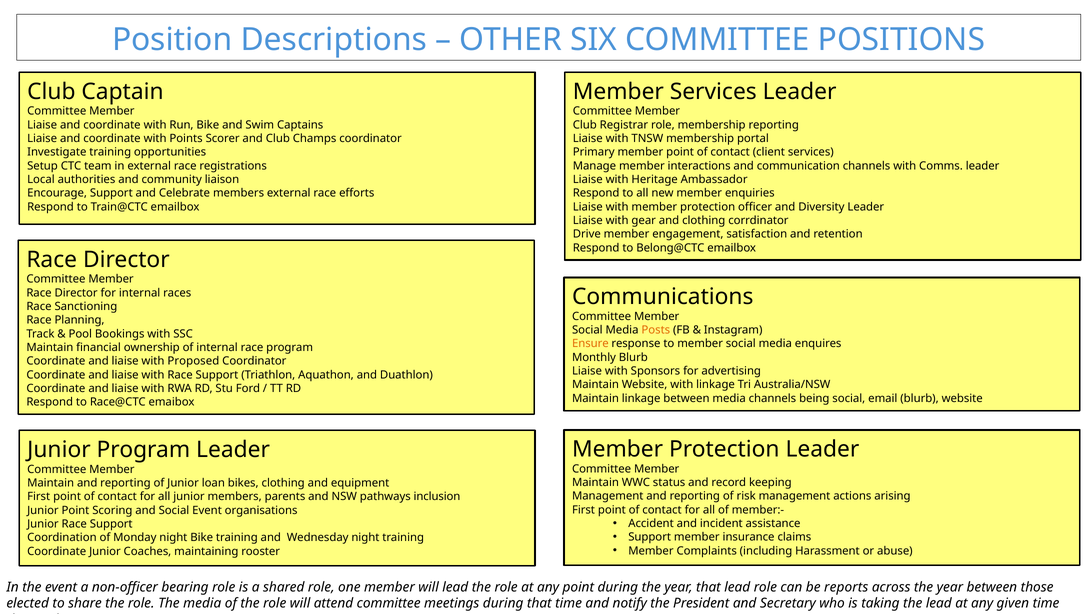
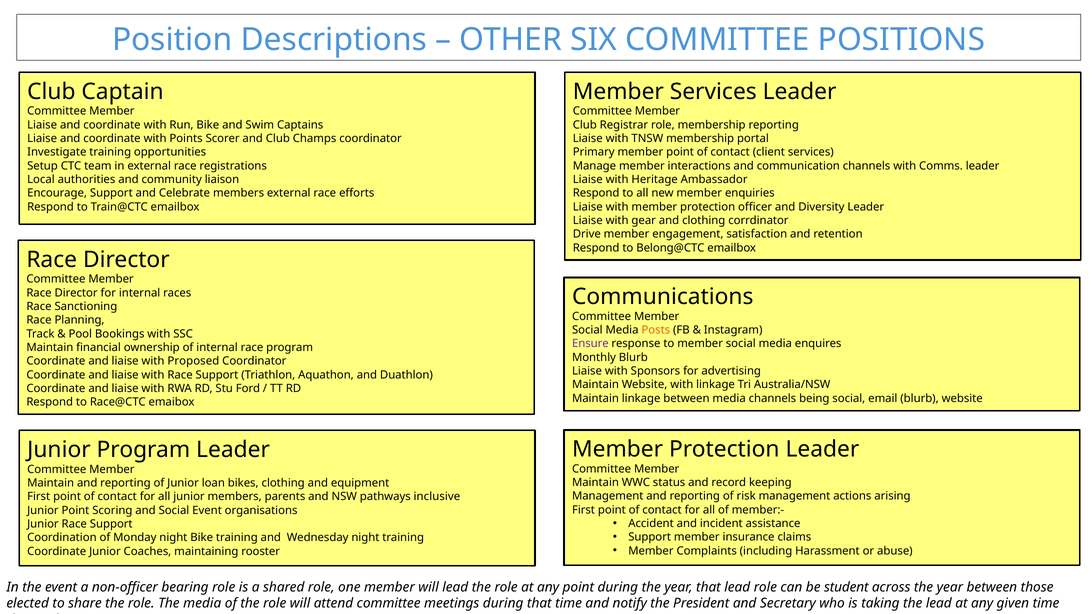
Ensure colour: orange -> purple (590, 344)
inclusion: inclusion -> inclusive (437, 497)
reports: reports -> student (846, 587)
